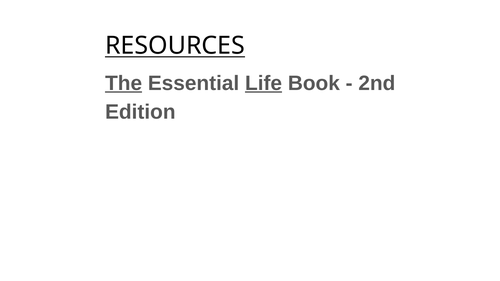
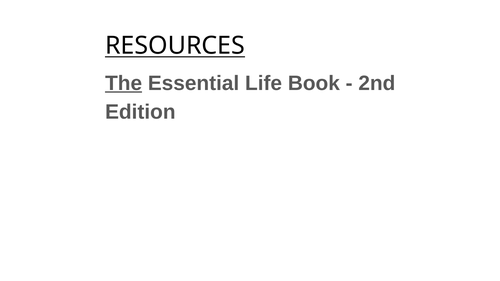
Life underline: present -> none (264, 83)
